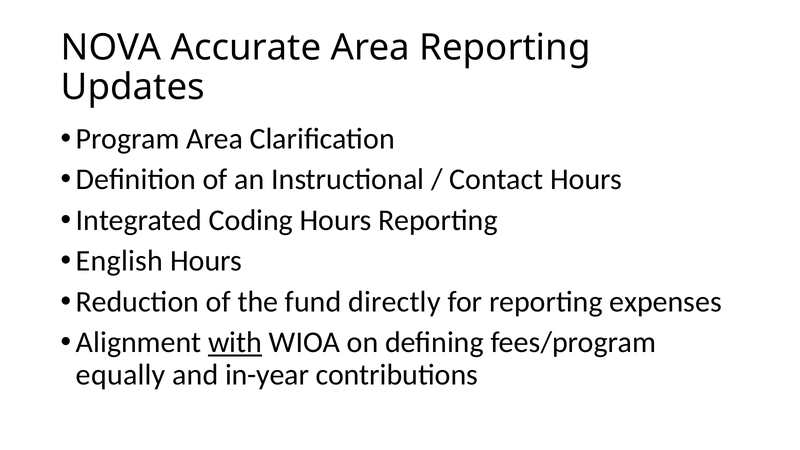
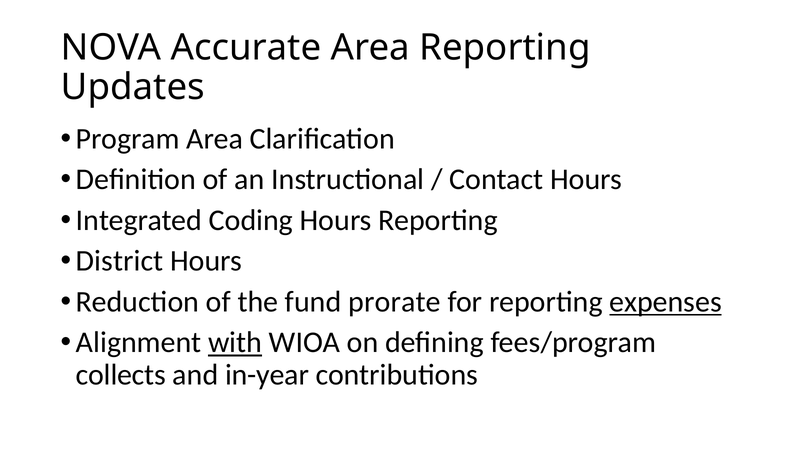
English: English -> District (120, 261)
directly: directly -> prorate (394, 302)
expenses underline: none -> present (666, 302)
equally: equally -> collects (121, 375)
